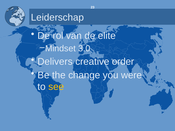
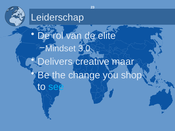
order: order -> maar (123, 62)
were: were -> shop (131, 75)
see colour: yellow -> light blue (56, 87)
